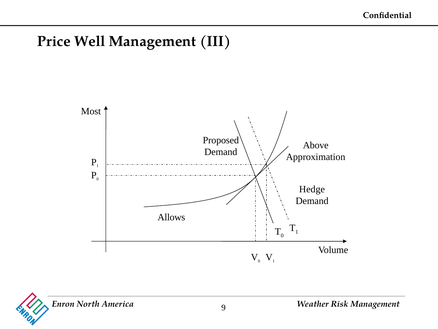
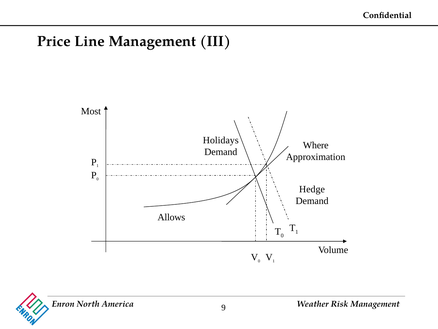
Well: Well -> Line (90, 41)
Proposed: Proposed -> Holidays (221, 140)
Above: Above -> Where (316, 145)
